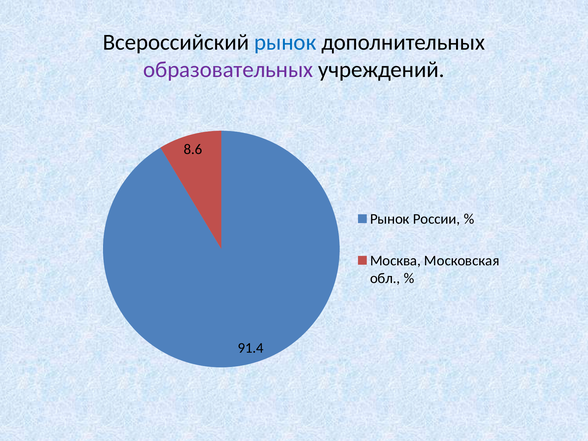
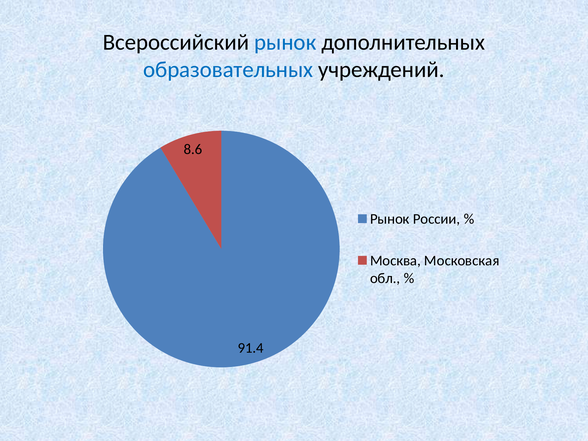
образовательных colour: purple -> blue (228, 70)
